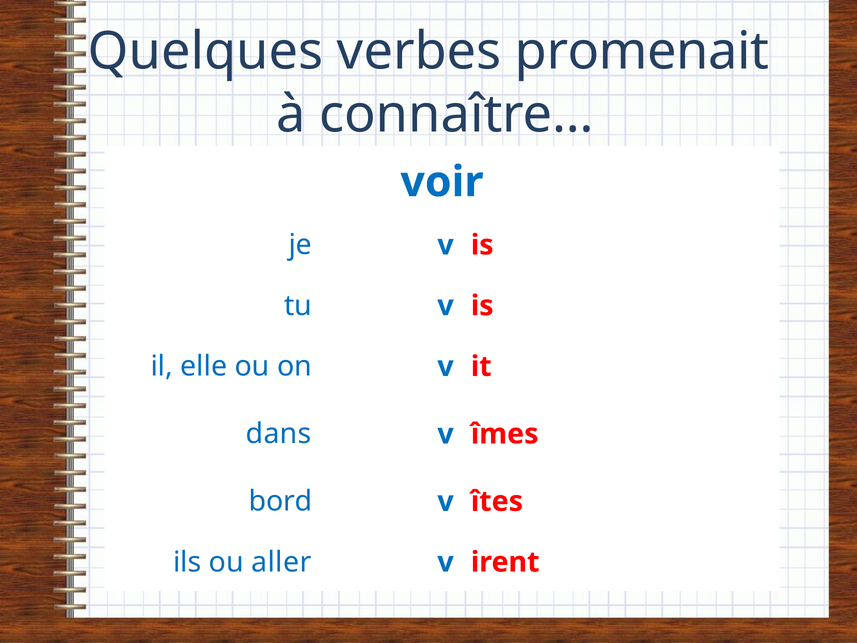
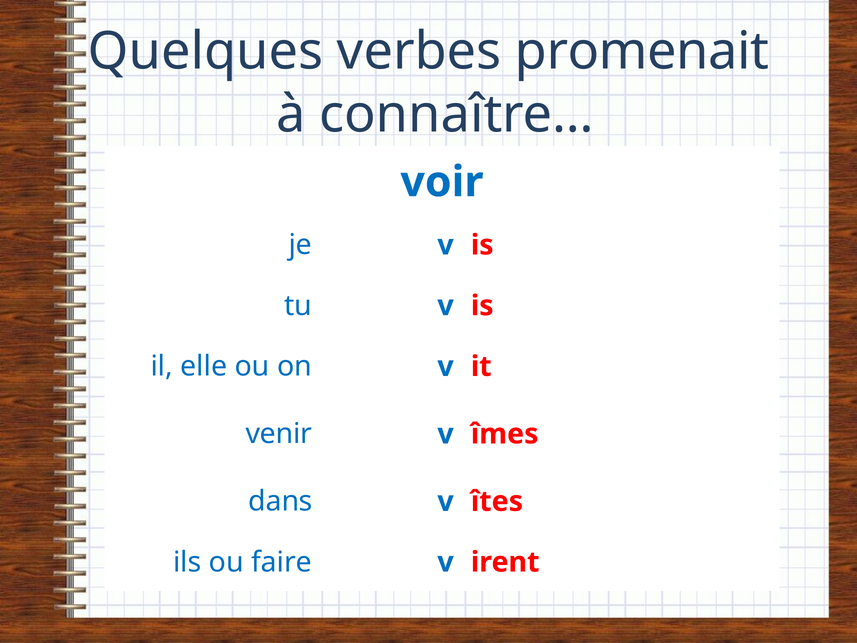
dans: dans -> venir (279, 434)
bord: bord -> dans (281, 501)
aller: aller -> faire (282, 562)
